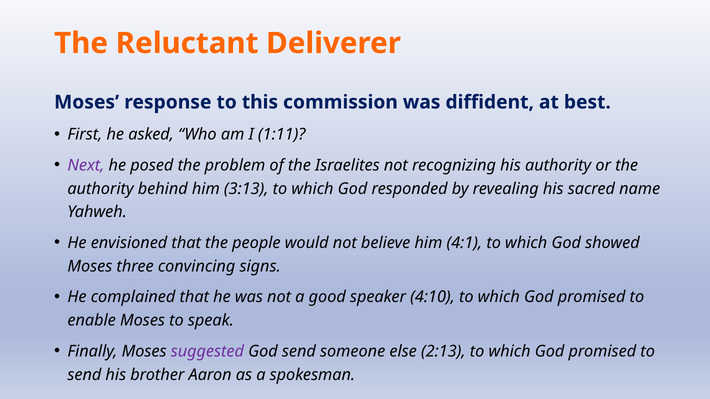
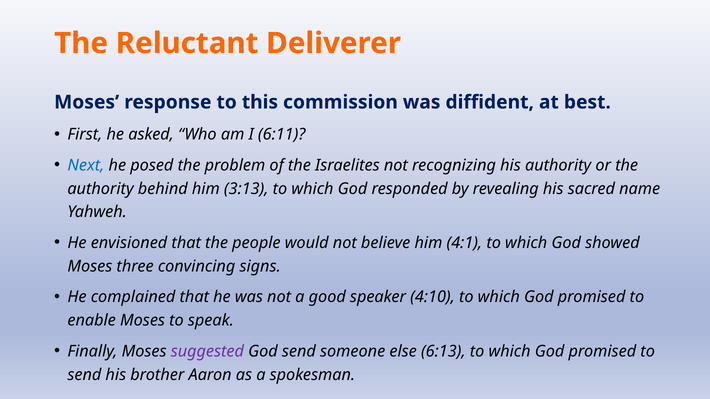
1:11: 1:11 -> 6:11 (282, 135)
Next colour: purple -> blue (86, 165)
2:13: 2:13 -> 6:13 (443, 352)
